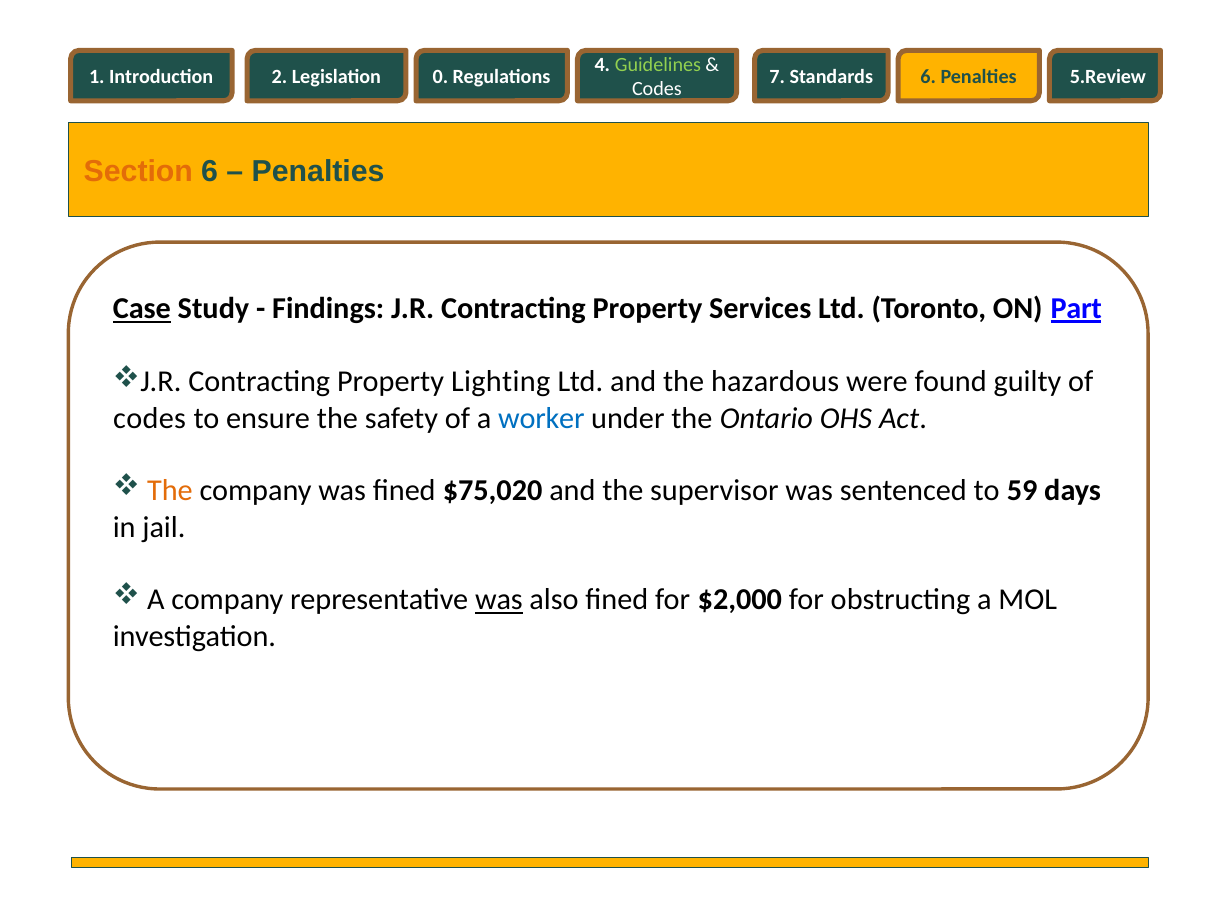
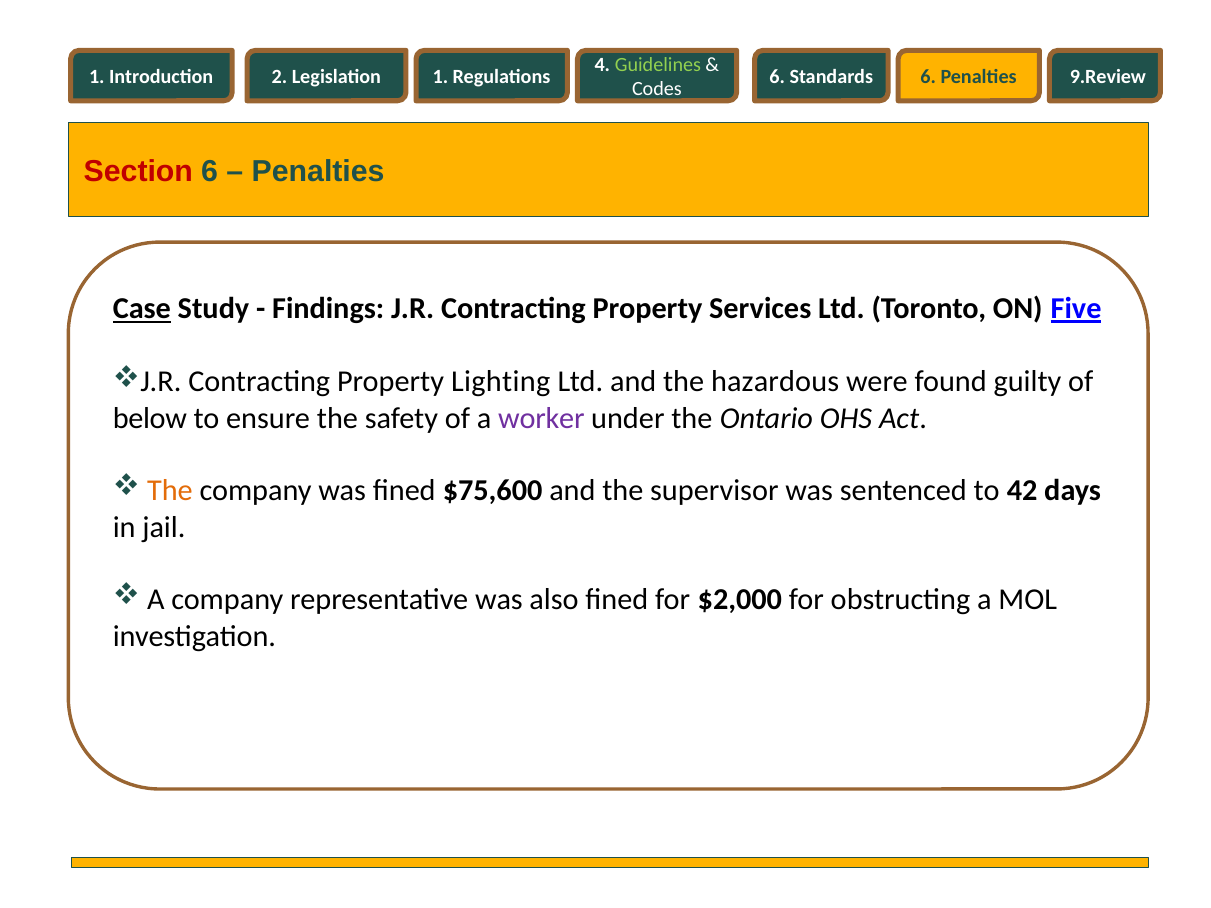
Legislation 0: 0 -> 1 (440, 77)
Regulations 7: 7 -> 6 (777, 77)
5.Review: 5.Review -> 9.Review (1108, 77)
Section colour: orange -> red (138, 171)
Part: Part -> Five (1076, 309)
codes: codes -> below (150, 418)
worker colour: blue -> purple (541, 418)
$75,020: $75,020 -> $75,600 (493, 491)
59: 59 -> 42 (1022, 491)
was underline: present -> none (499, 600)
